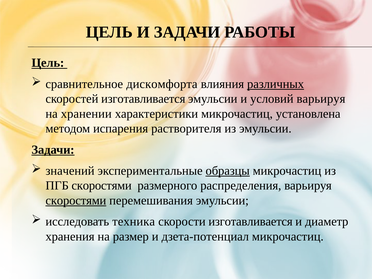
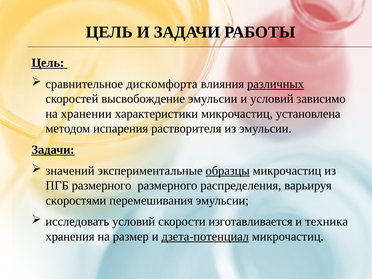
скоростей изготавливается: изготавливается -> высвобождение (143, 99)
условий варьируя: варьируя -> зависимо (321, 99)
ПГБ скоростями: скоростями -> размерного (102, 186)
скоростями underline: present -> none (76, 201)
исследовать техника: техника -> условий (134, 222)
диаметр: диаметр -> техника (327, 222)
дзета-потенциал underline: none -> present (205, 236)
